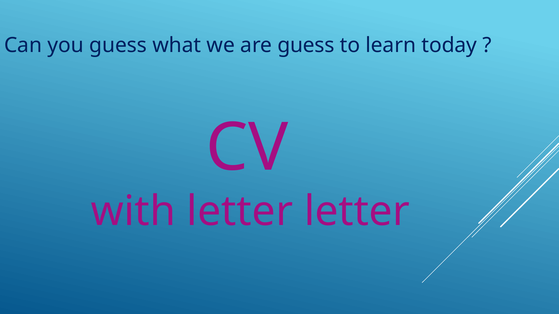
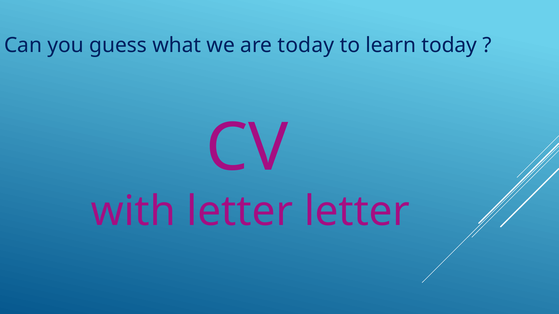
are guess: guess -> today (306, 45)
